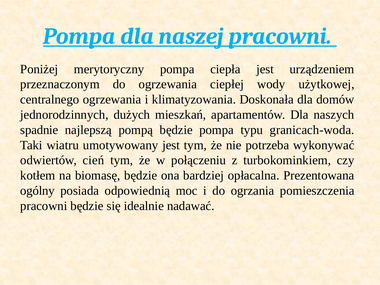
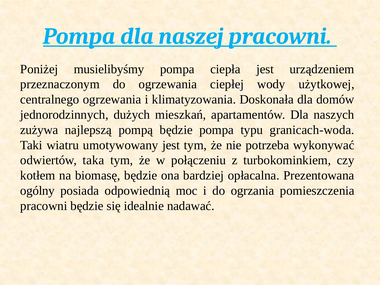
merytoryczny: merytoryczny -> musielibyśmy (109, 69)
spadnie: spadnie -> zużywa (39, 130)
cień: cień -> taka (93, 160)
